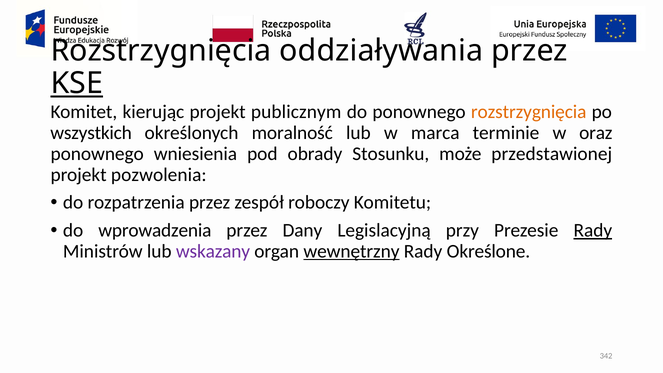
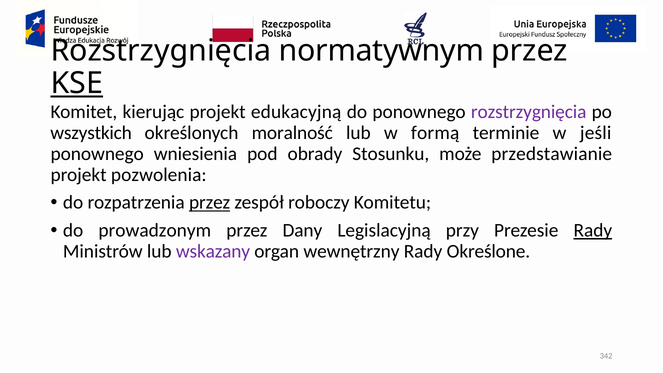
oddziaływania: oddziaływania -> normatywnym (381, 51)
publicznym: publicznym -> edukacyjną (296, 112)
rozstrzygnięcia colour: orange -> purple (529, 112)
marca: marca -> formą (435, 133)
oraz: oraz -> jeśli (596, 133)
przedstawionej: przedstawionej -> przedstawianie (552, 154)
przez underline: none -> present (210, 203)
wprowadzenia: wprowadzenia -> prowadzonym (155, 230)
wewnętrzny underline: present -> none (351, 251)
